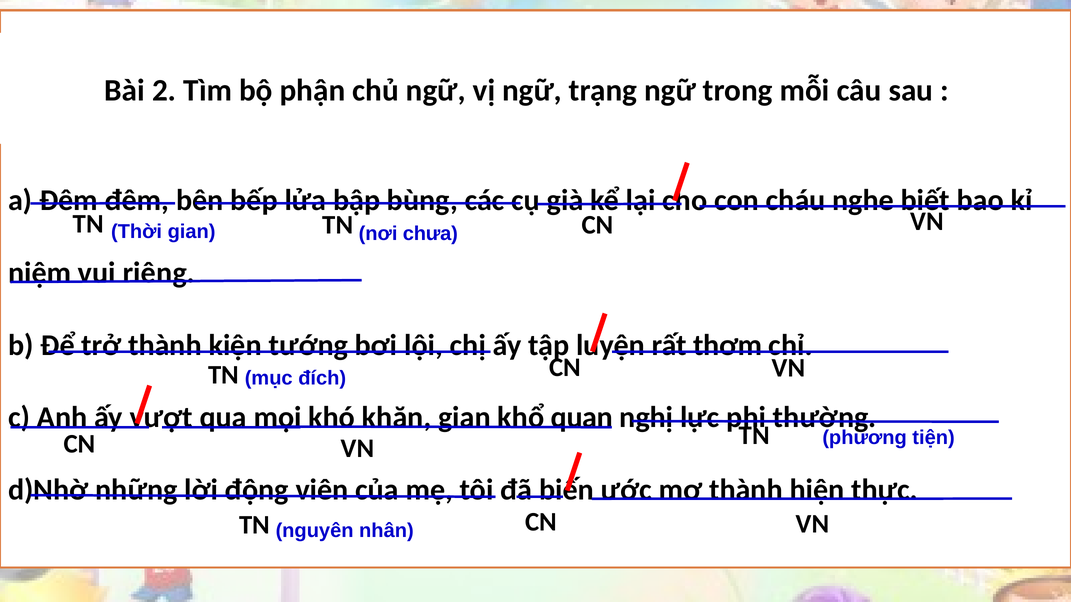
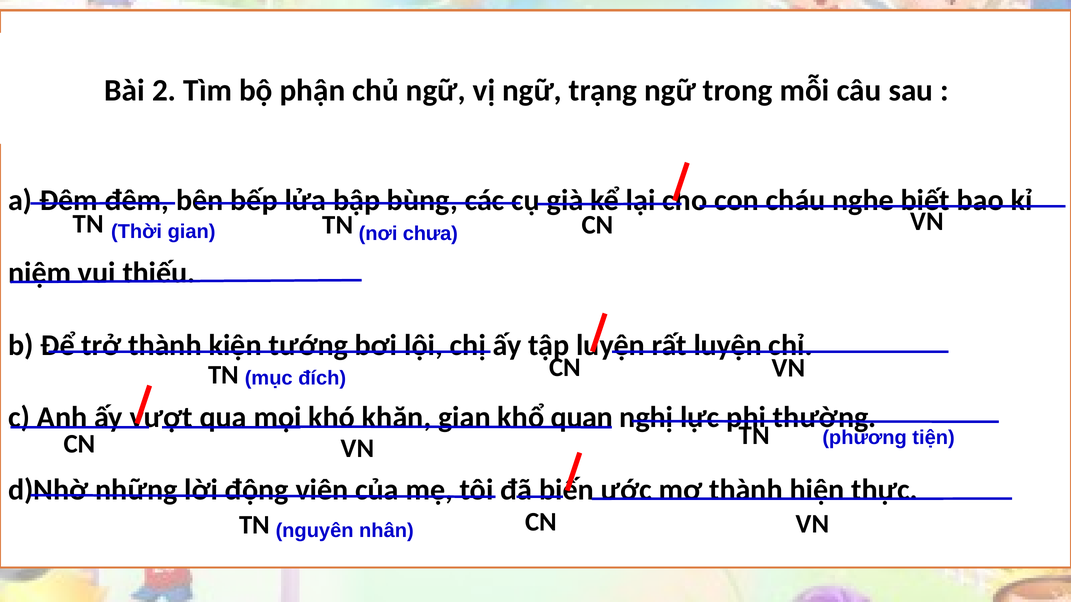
riêng: riêng -> thiếu (159, 273)
rất thơm: thơm -> luyện (728, 345)
